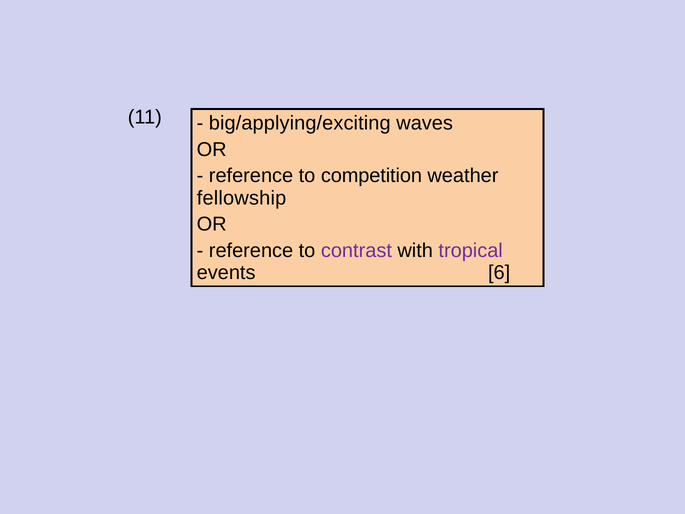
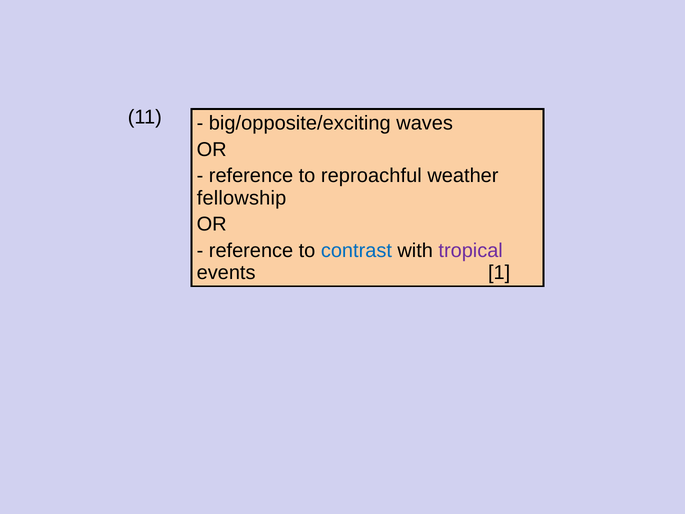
big/applying/exciting: big/applying/exciting -> big/opposite/exciting (300, 123)
competition: competition -> reproachful (371, 176)
contrast colour: purple -> blue (356, 250)
6: 6 -> 1 (499, 273)
